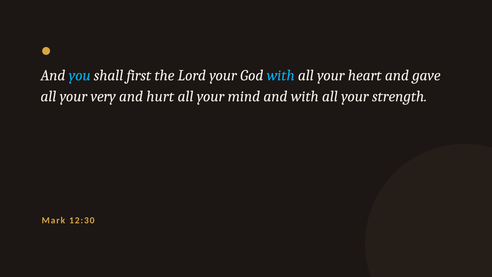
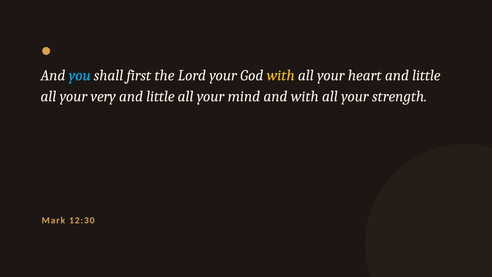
with colour: light blue -> yellow (281, 75)
heart and gave: gave -> little (426, 75)
hurt: hurt -> little (160, 96)
